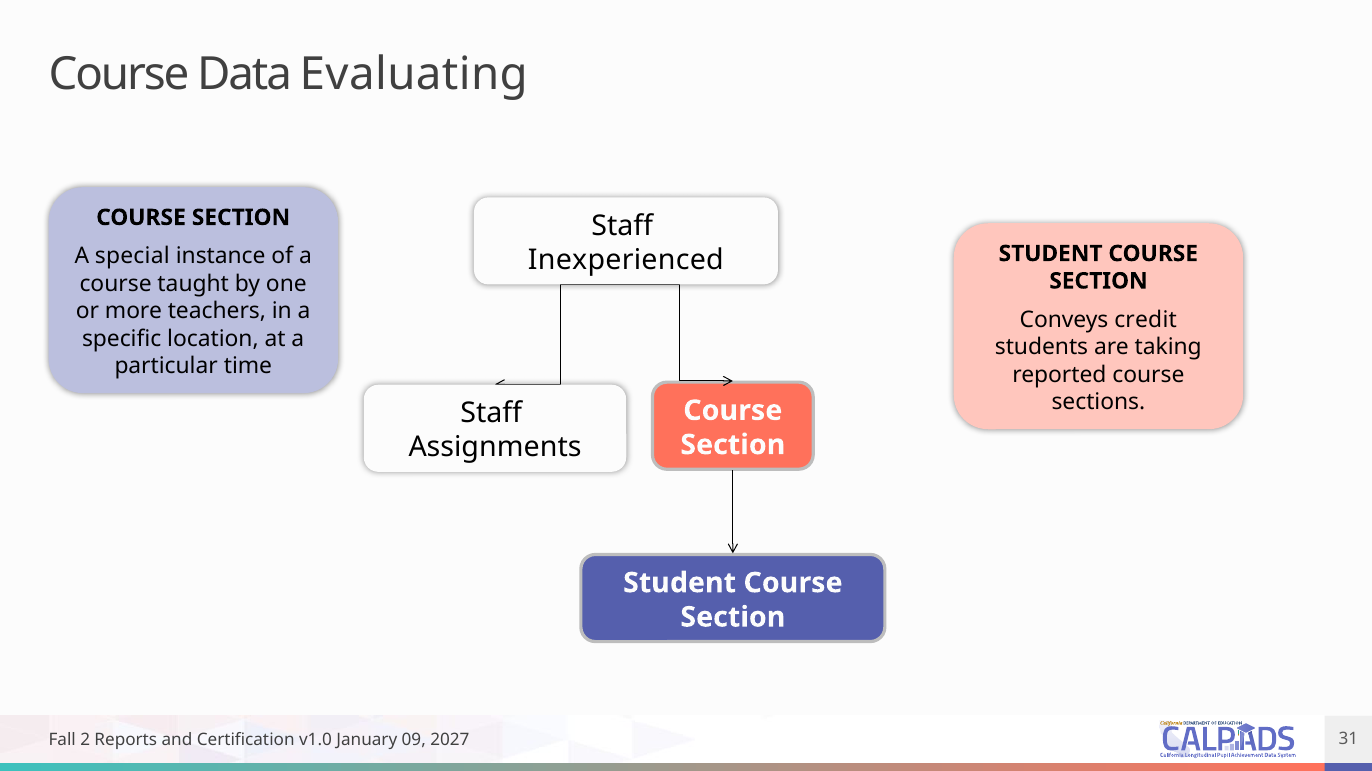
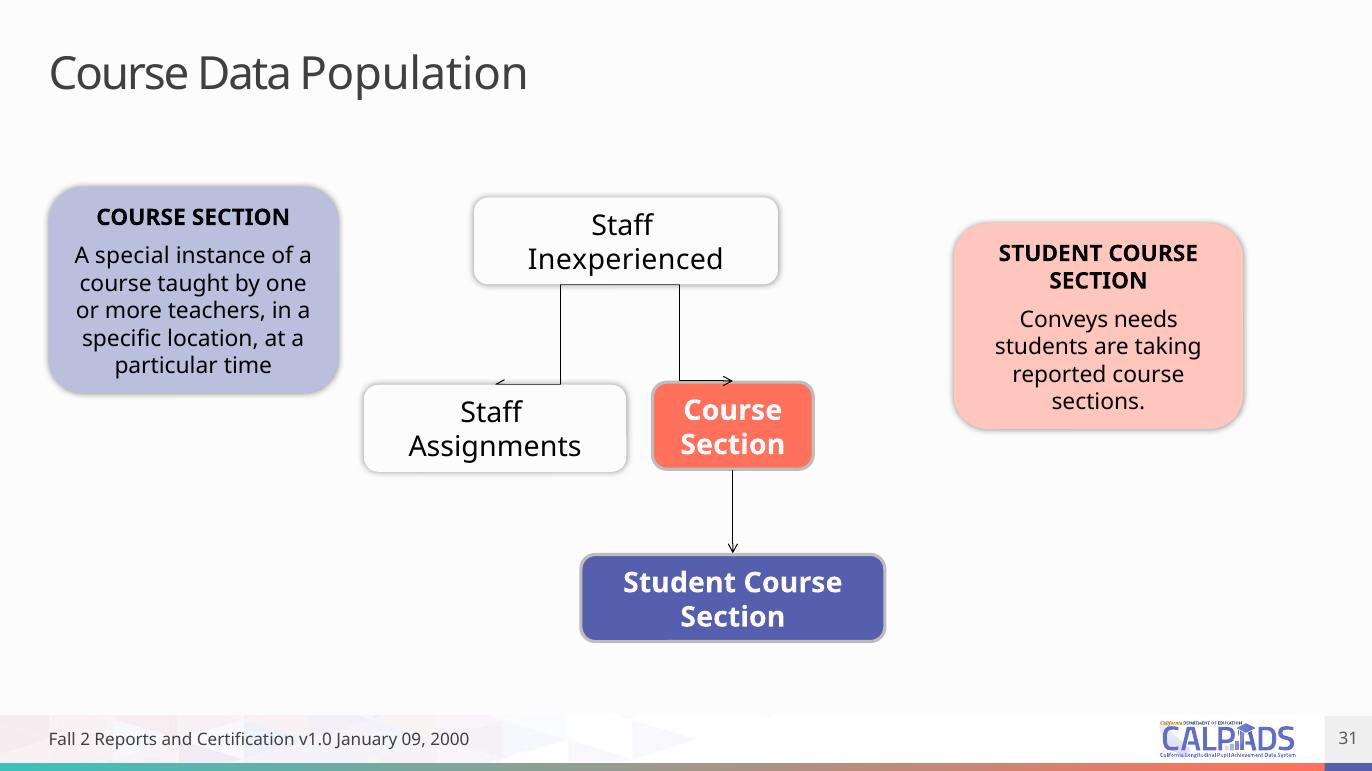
Evaluating: Evaluating -> Population (414, 75)
credit: credit -> needs (1146, 320)
2027: 2027 -> 2000 (450, 741)
